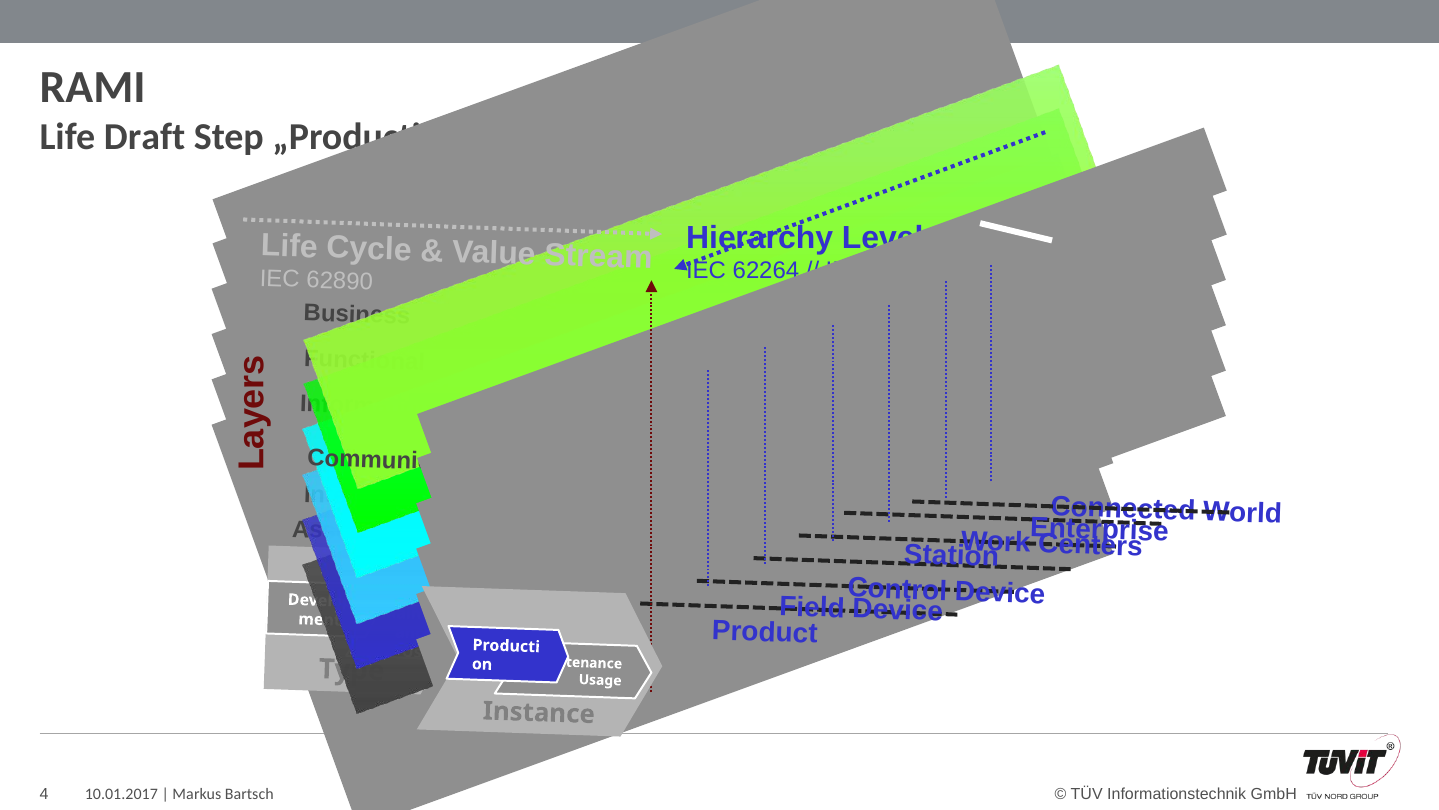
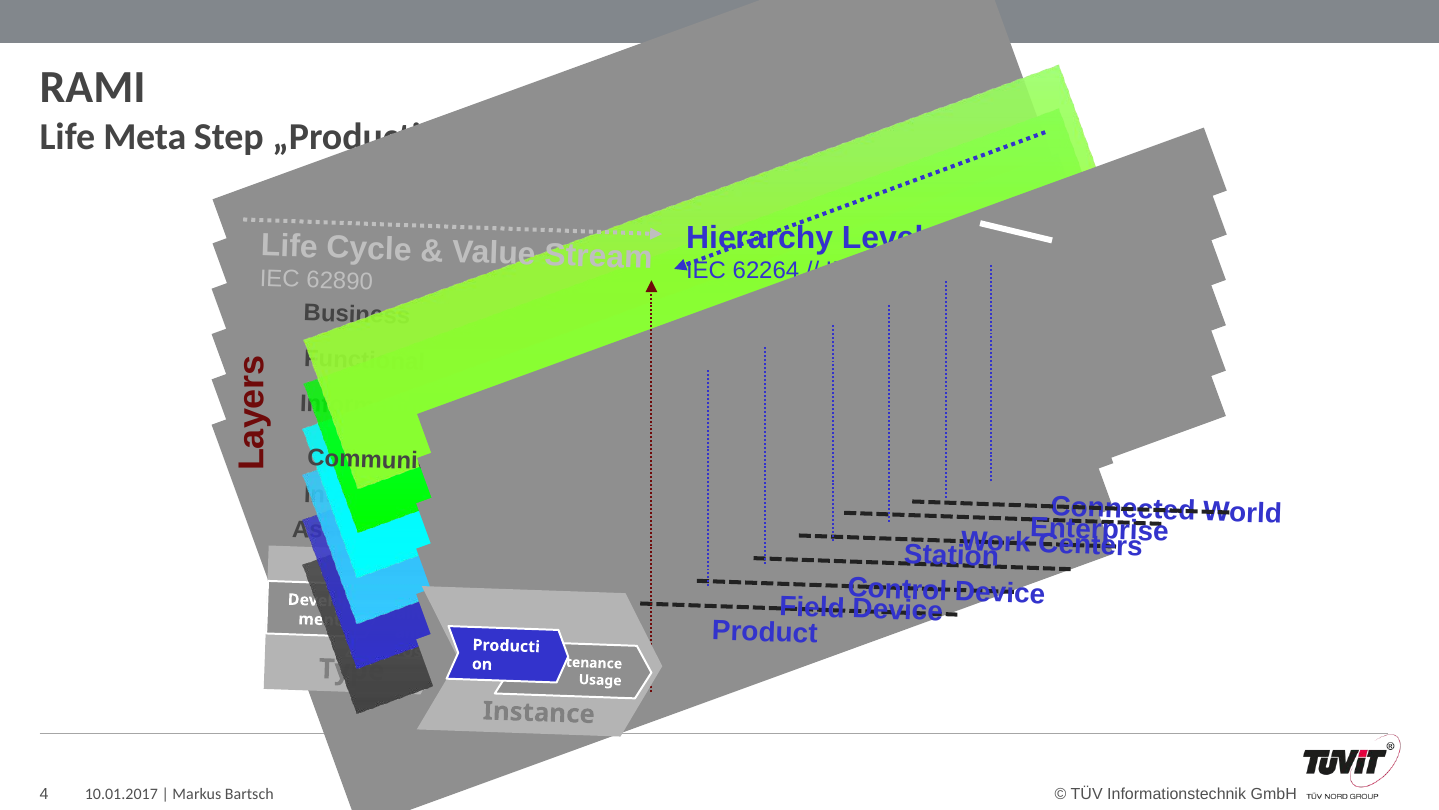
Draft: Draft -> Meta (145, 137)
